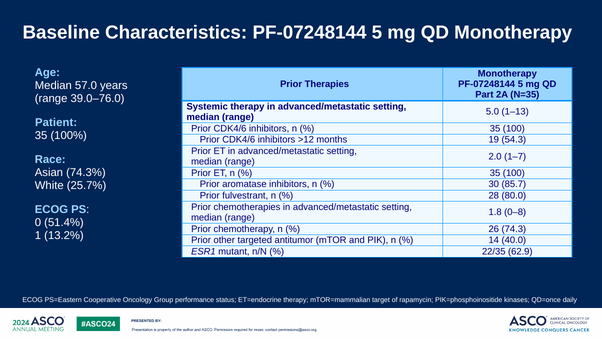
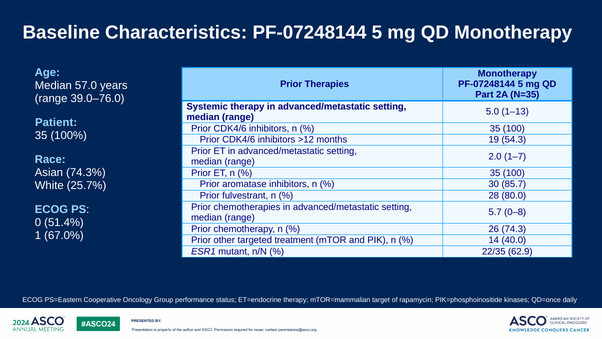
1.8: 1.8 -> 5.7 (495, 212)
13.2%: 13.2% -> 67.0% (64, 235)
antitumor: antitumor -> treatment (294, 240)
